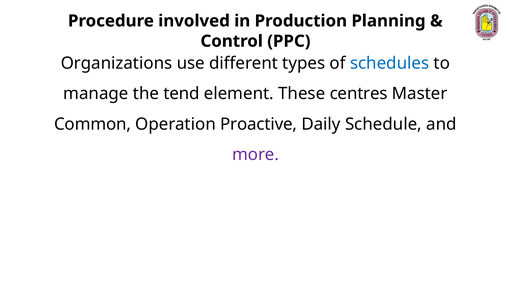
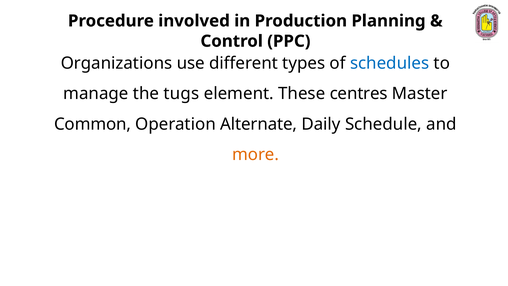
tend: tend -> tugs (181, 94)
Proactive: Proactive -> Alternate (259, 124)
more colour: purple -> orange (256, 154)
